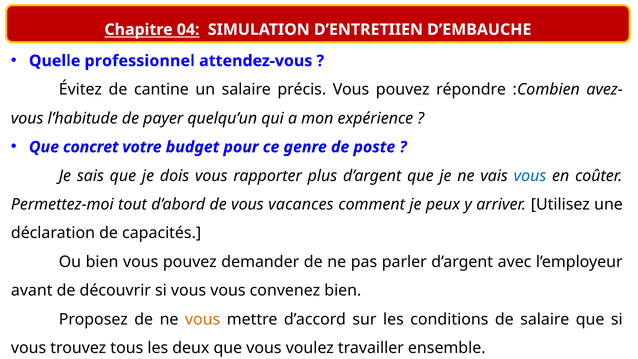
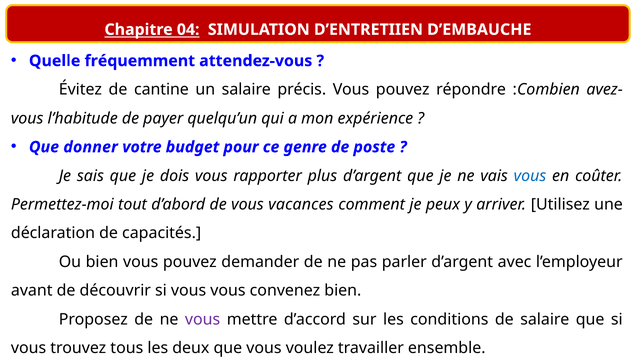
professionnel: professionnel -> fréquemment (140, 61)
concret: concret -> donner (91, 147)
vous colour: orange -> purple (203, 319)
